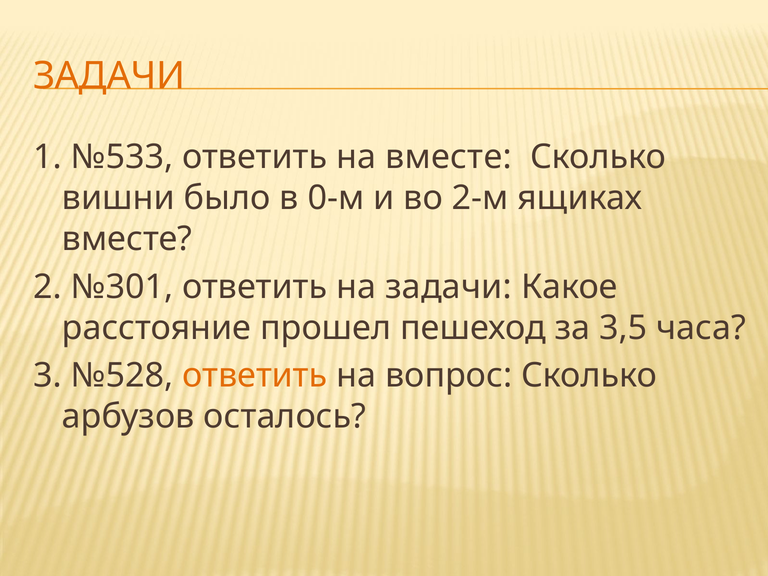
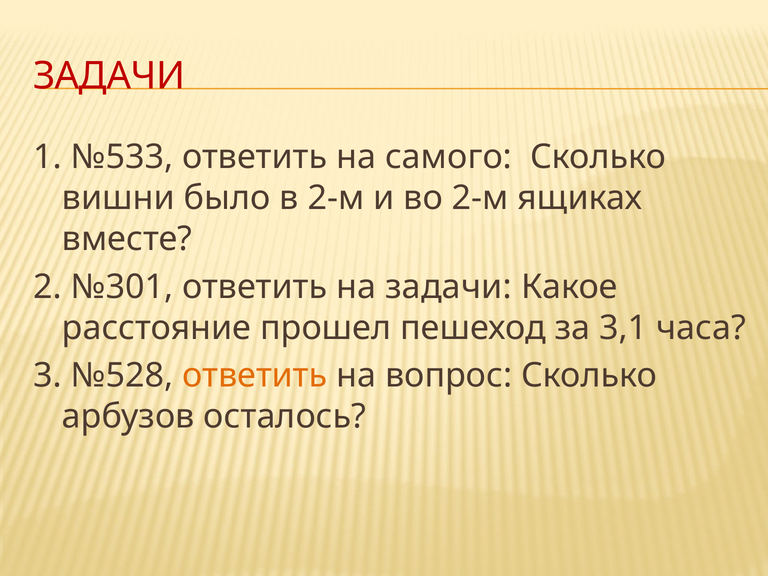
ЗАДАЧИ colour: orange -> red (109, 76)
на вместе: вместе -> самого (449, 157)
в 0-м: 0-м -> 2-м (336, 198)
3,5: 3,5 -> 3,1 (623, 328)
